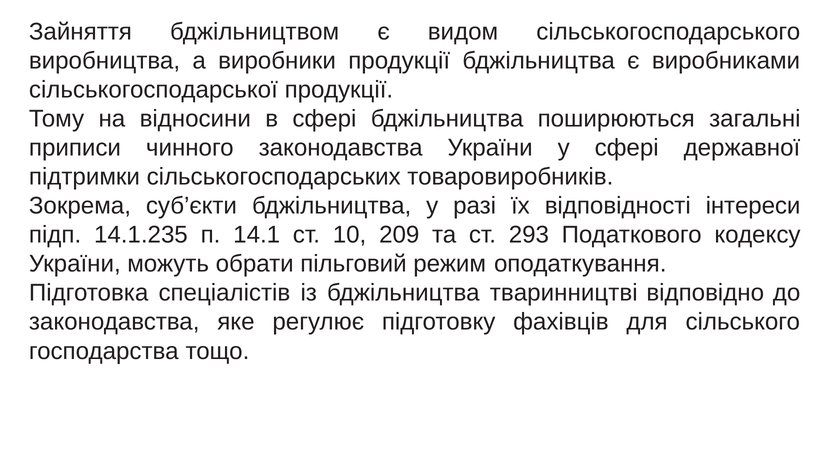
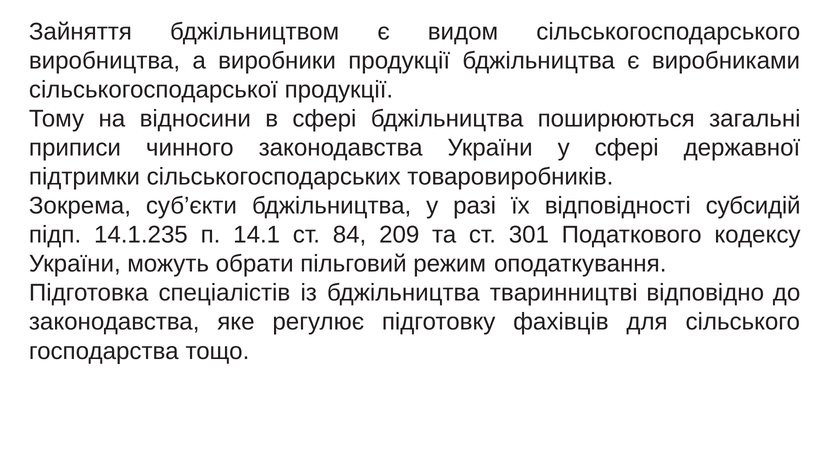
інтереси: інтереси -> субсидій (753, 206)
10: 10 -> 84 (350, 235)
293: 293 -> 301 (529, 235)
